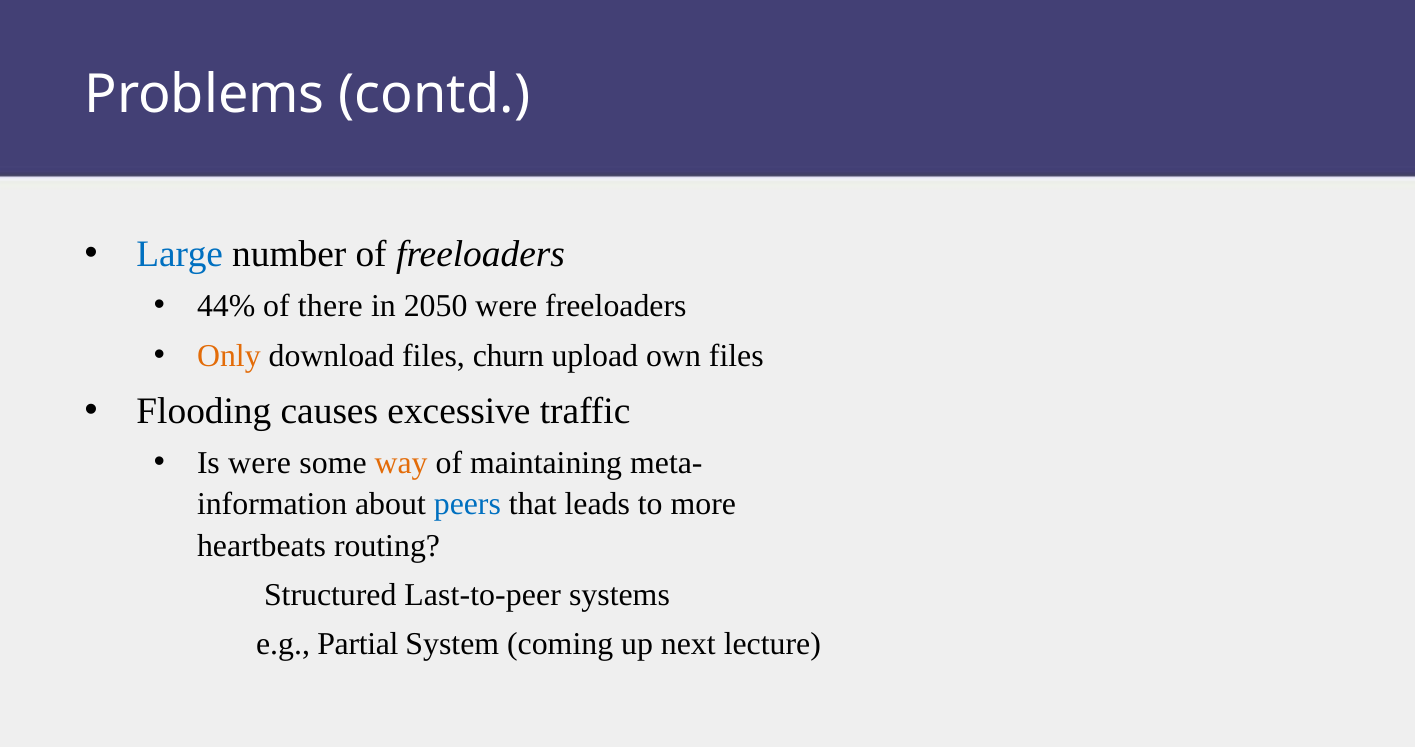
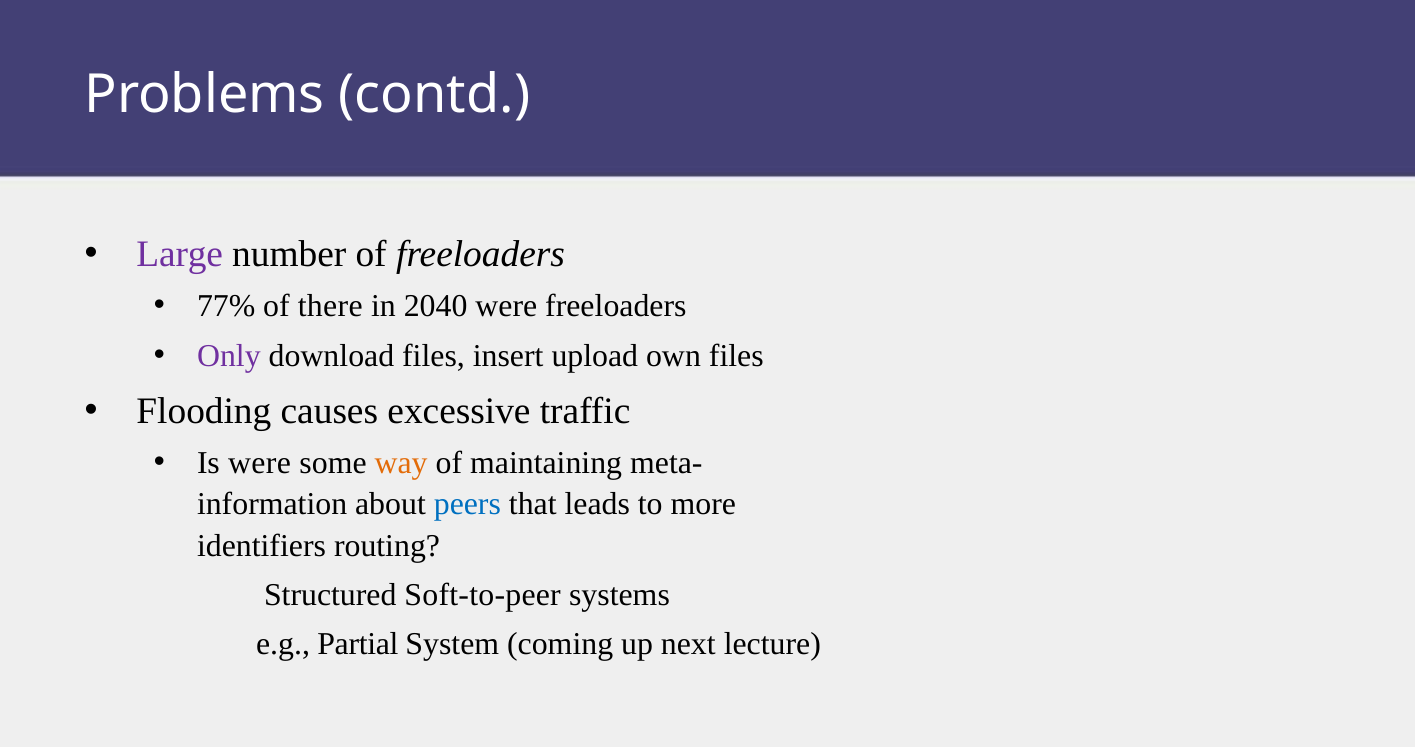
Large colour: blue -> purple (180, 254)
44%: 44% -> 77% (226, 307)
2050: 2050 -> 2040 (436, 307)
Only colour: orange -> purple (229, 356)
churn: churn -> insert (508, 356)
heartbeats: heartbeats -> identifiers (262, 546)
Last-to-peer: Last-to-peer -> Soft-to-peer (483, 595)
